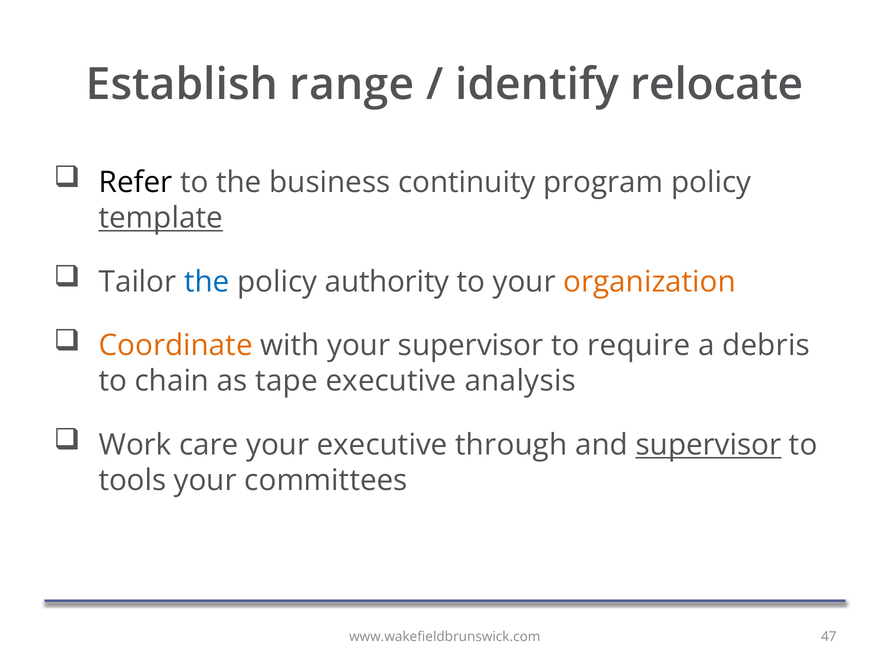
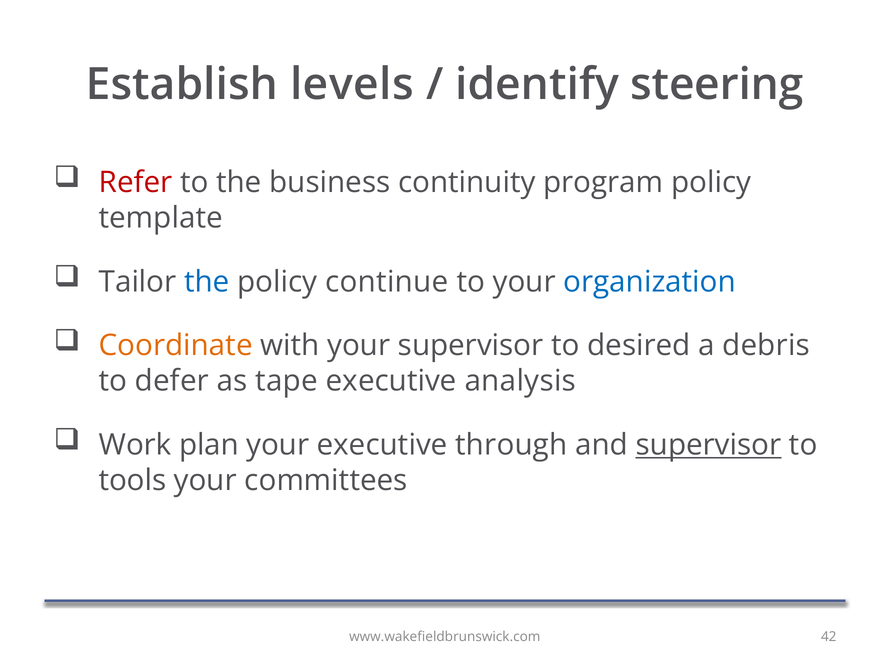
range: range -> levels (352, 85)
relocate: relocate -> steering (717, 85)
Refer colour: black -> red (136, 182)
template underline: present -> none (161, 218)
authority: authority -> continue (387, 282)
organization colour: orange -> blue (650, 282)
require: require -> desired (639, 345)
chain: chain -> defer (172, 381)
care: care -> plan (209, 445)
47: 47 -> 42 (829, 636)
